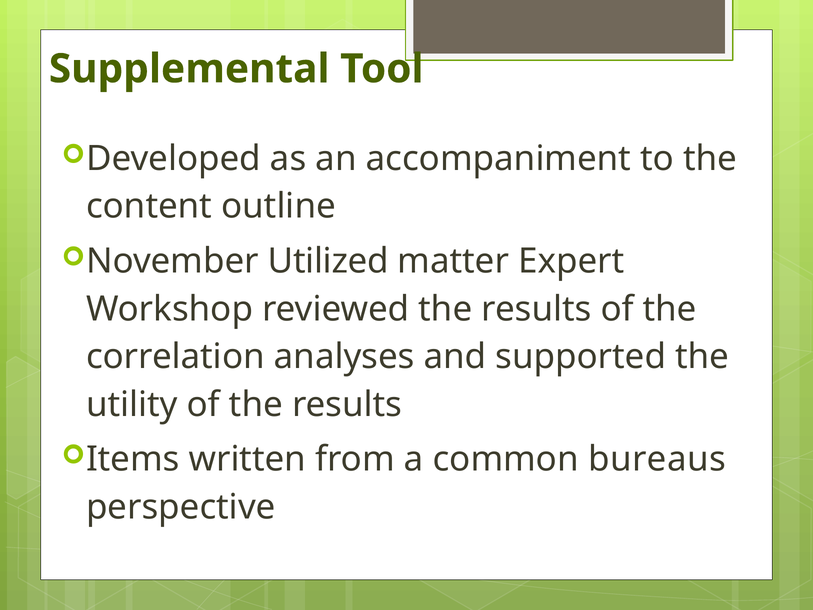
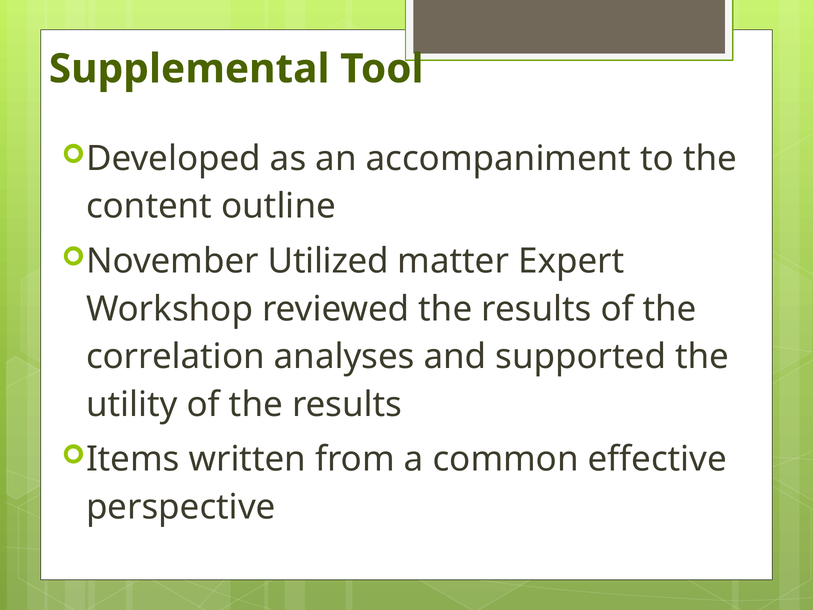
bureaus: bureaus -> effective (657, 459)
